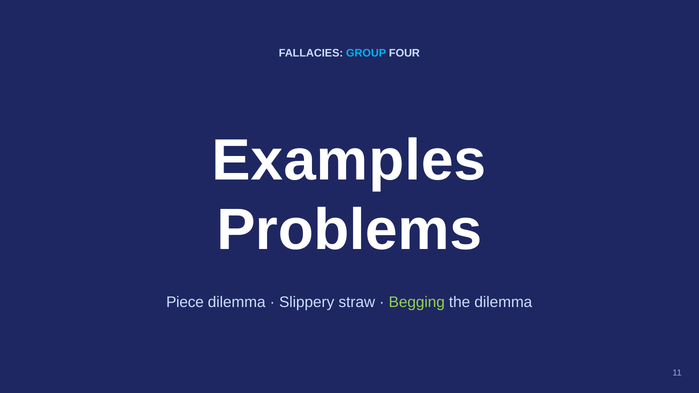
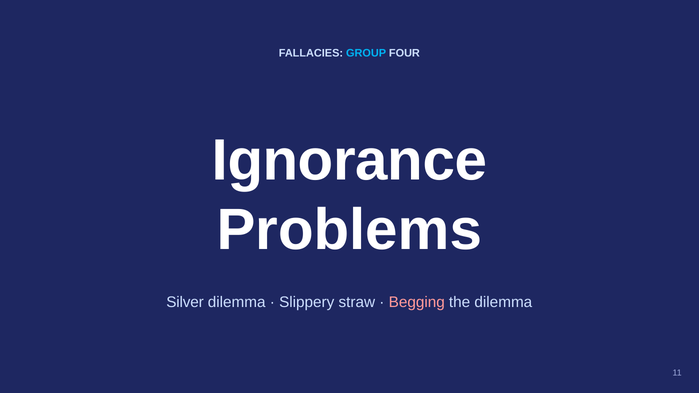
Examples: Examples -> Ignorance (349, 160)
Piece: Piece -> Silver (185, 302)
Begging colour: light green -> pink (417, 302)
